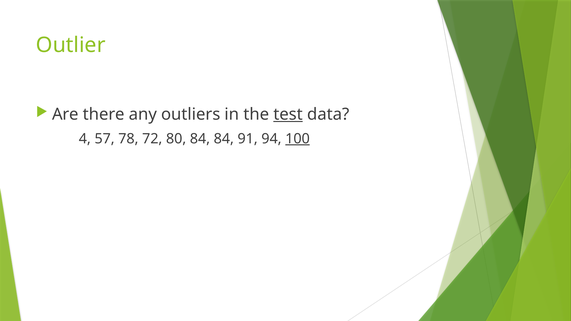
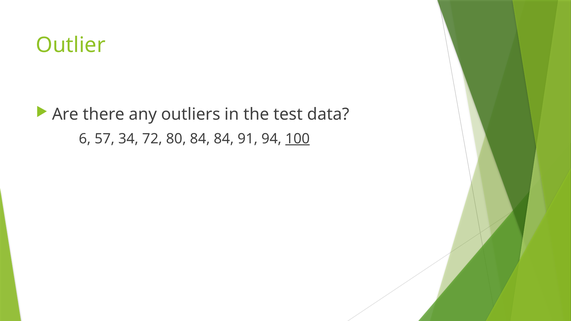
test underline: present -> none (288, 114)
4: 4 -> 6 (85, 139)
78: 78 -> 34 (128, 139)
